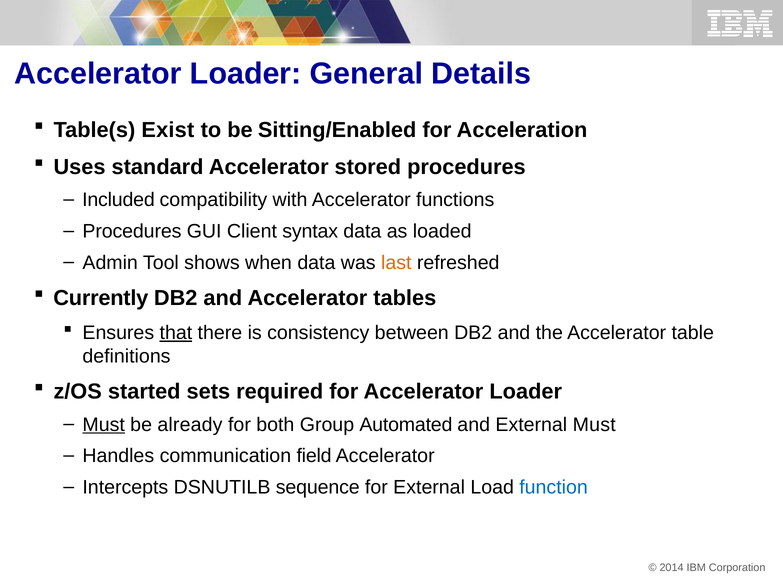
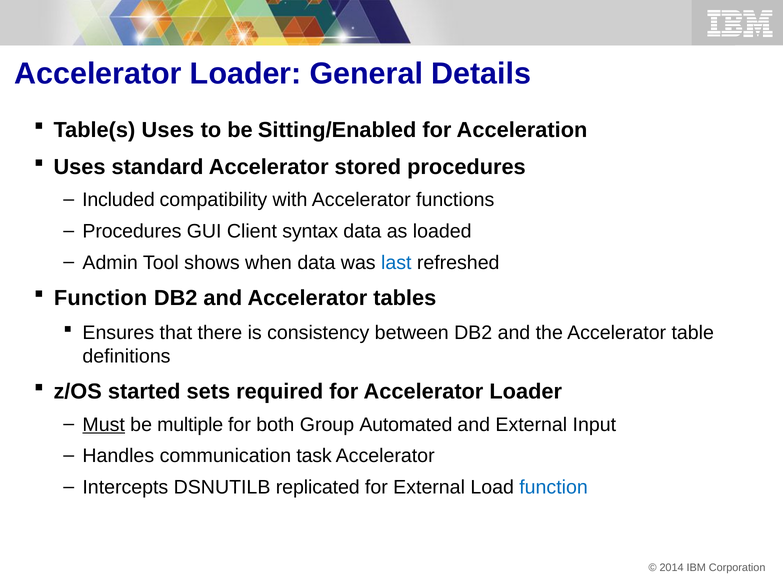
Table(s Exist: Exist -> Uses (168, 130)
last colour: orange -> blue (396, 263)
Currently: Currently -> Function (101, 298)
that underline: present -> none (176, 333)
already: already -> multiple (190, 425)
External Must: Must -> Input (594, 425)
field: field -> task (314, 456)
sequence: sequence -> replicated (318, 487)
